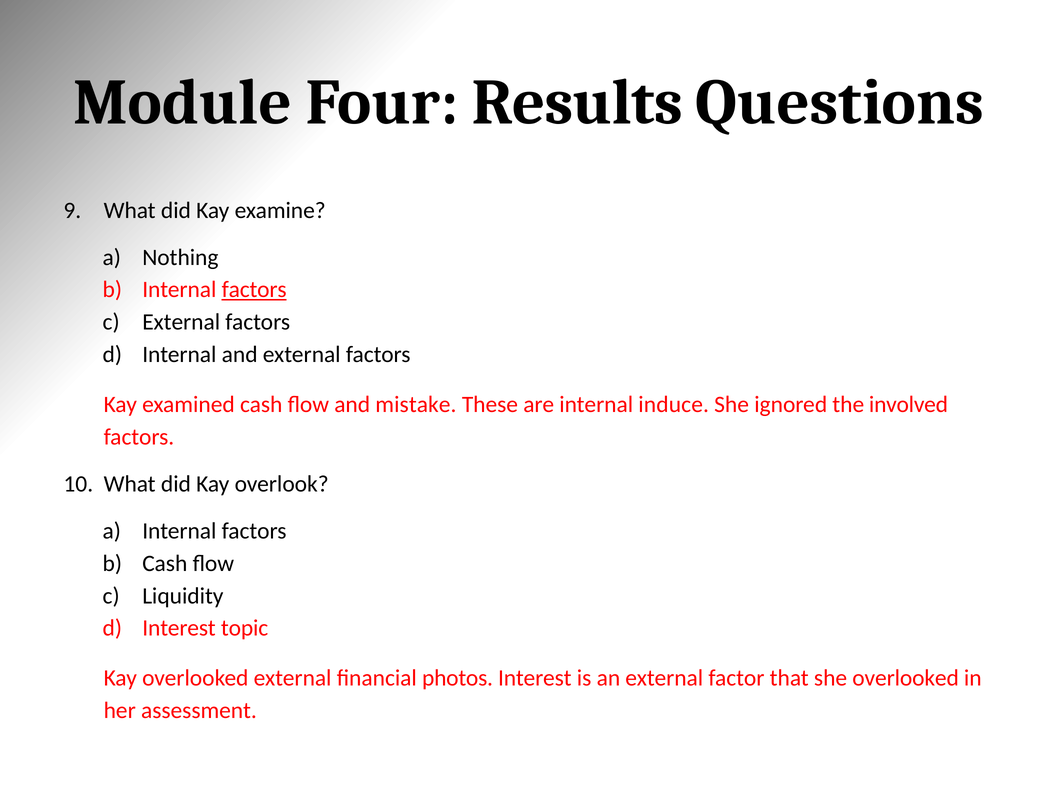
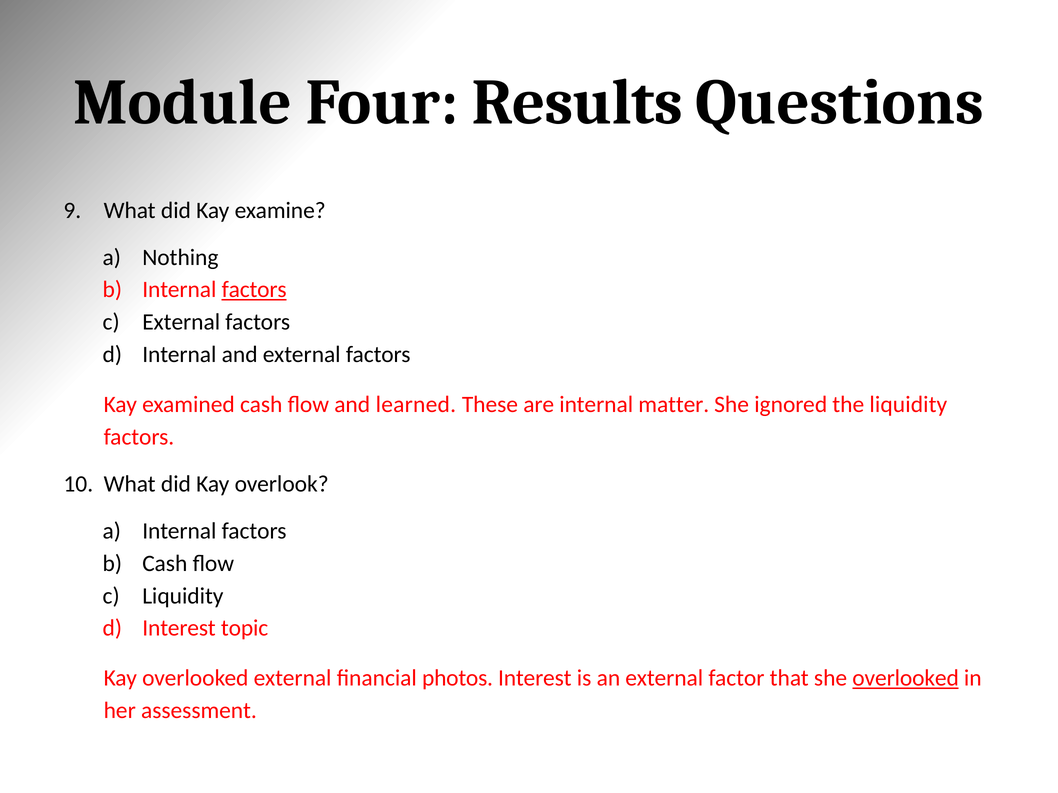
mistake: mistake -> learned (416, 405)
induce: induce -> matter (674, 405)
the involved: involved -> liquidity (908, 405)
overlooked underline: none -> present (906, 679)
